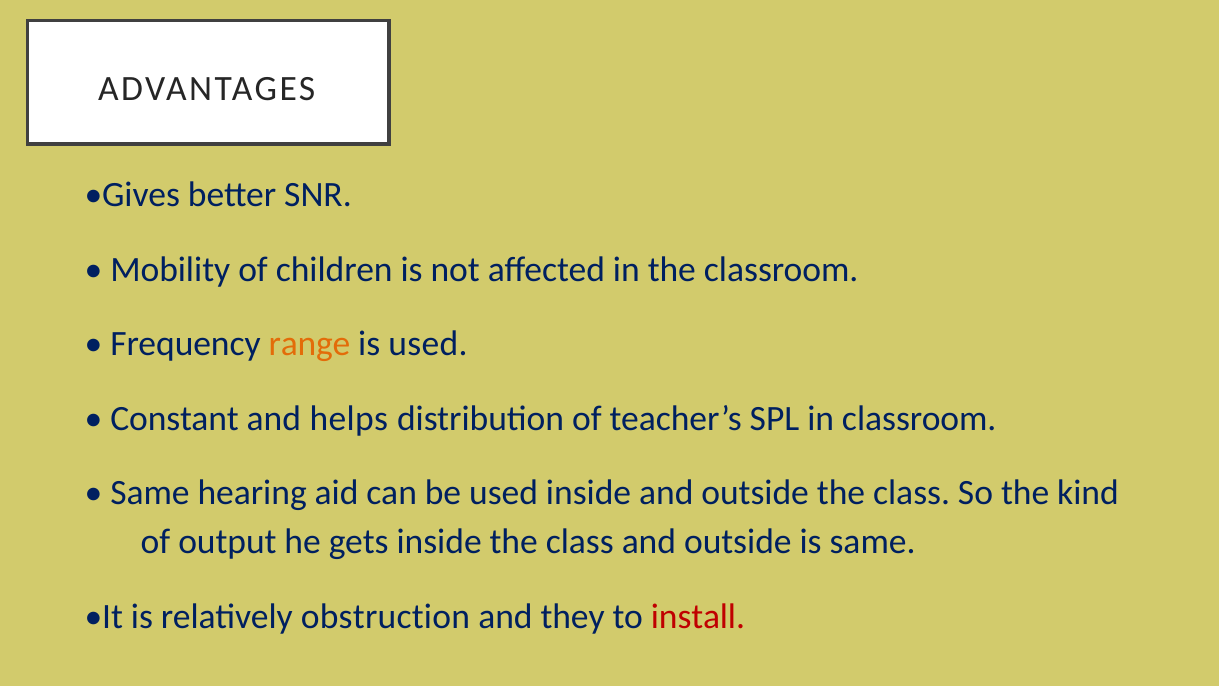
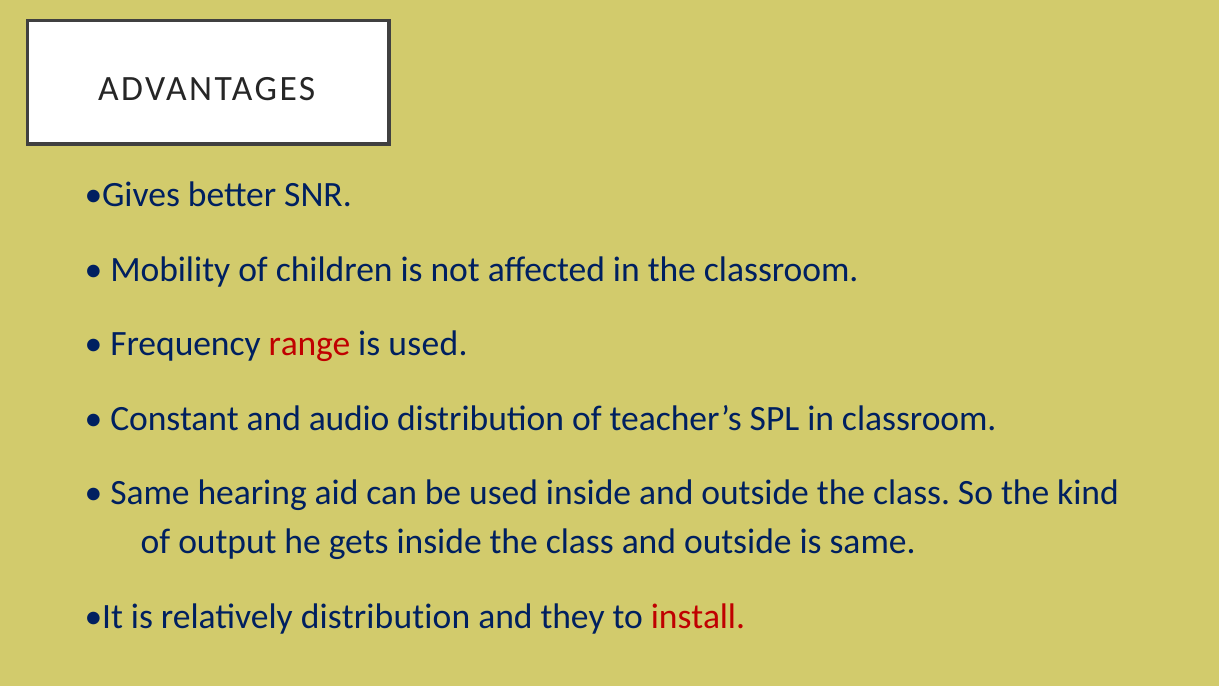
range colour: orange -> red (310, 344)
helps: helps -> audio (349, 418)
relatively obstruction: obstruction -> distribution (385, 616)
